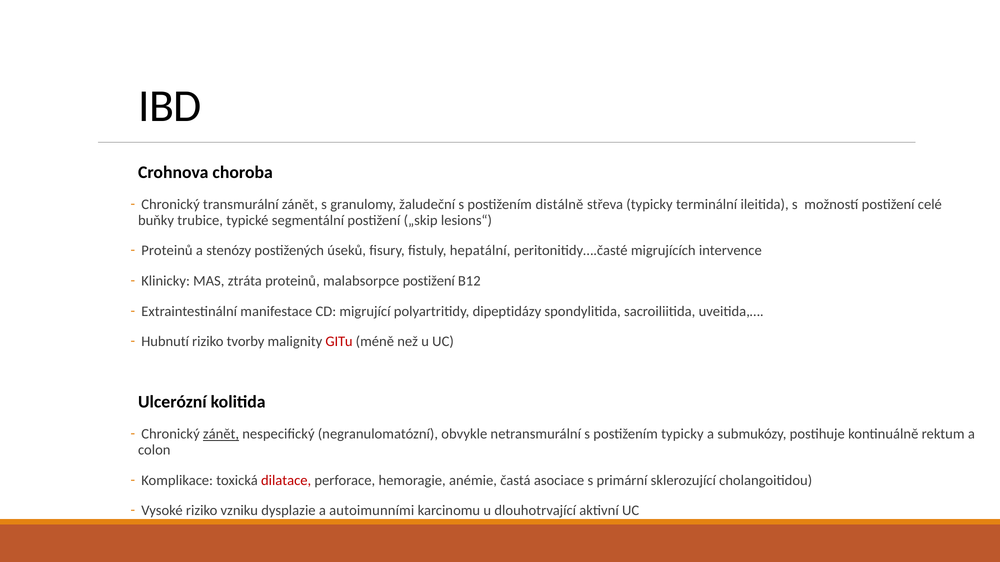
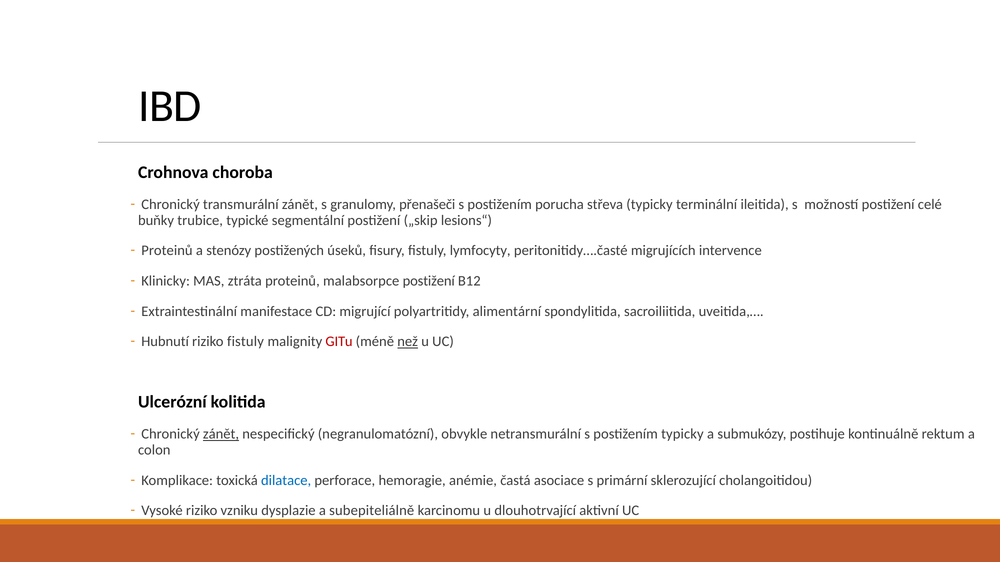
žaludeční: žaludeční -> přenašeči (427, 205)
distálně: distálně -> porucha (560, 205)
hepatální: hepatální -> lymfocyty (480, 251)
dipeptidázy: dipeptidázy -> alimentární (507, 312)
riziko tvorby: tvorby -> fistuly (245, 342)
než underline: none -> present (408, 342)
dilatace colour: red -> blue (286, 481)
autoimunními: autoimunními -> subepiteliálně (372, 511)
